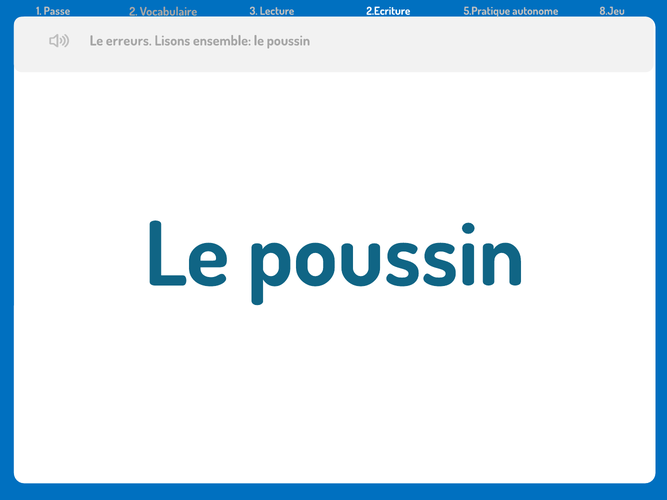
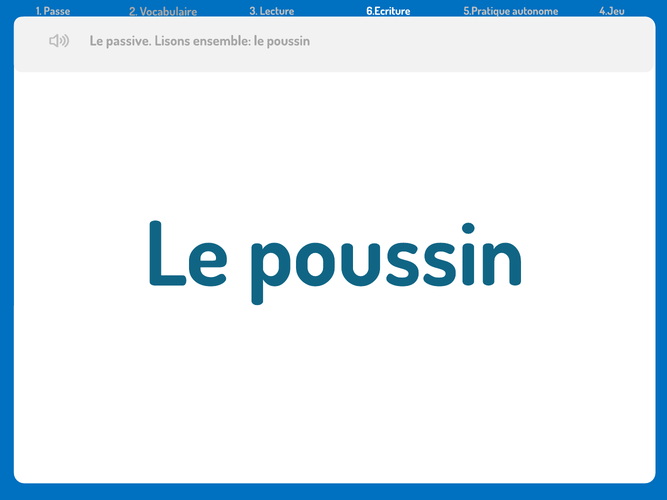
2.Ecriture: 2.Ecriture -> 6.Ecriture (388, 11)
8.Jeu: 8.Jeu -> 4.Jeu (612, 11)
erreurs: erreurs -> passive (129, 41)
